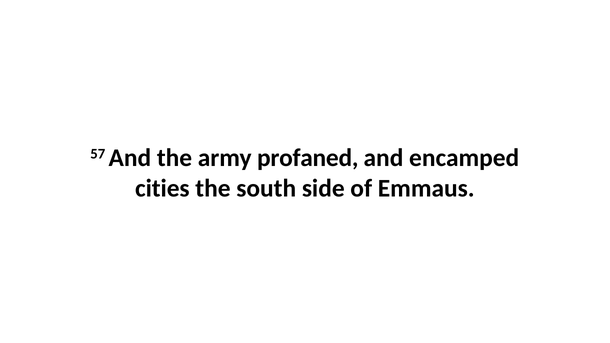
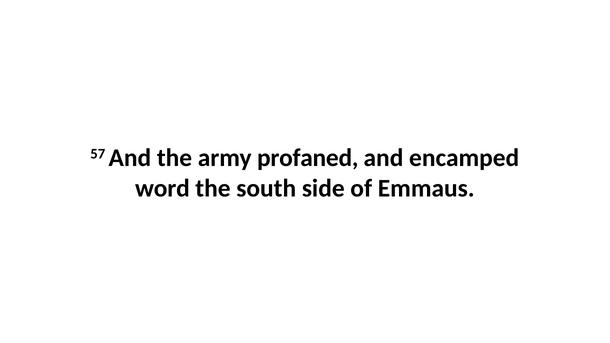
cities: cities -> word (162, 189)
